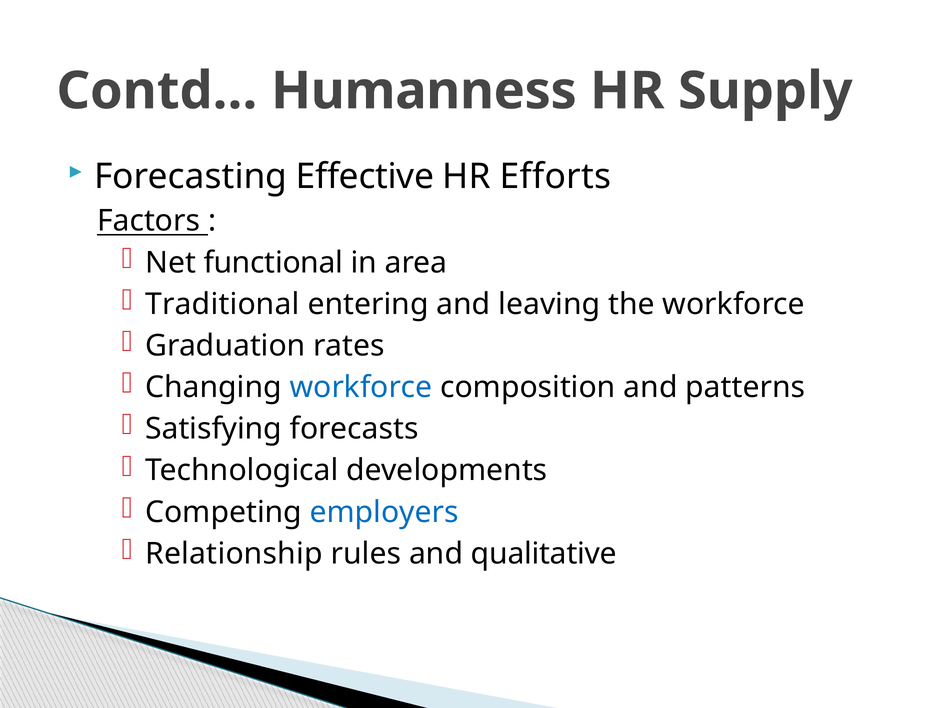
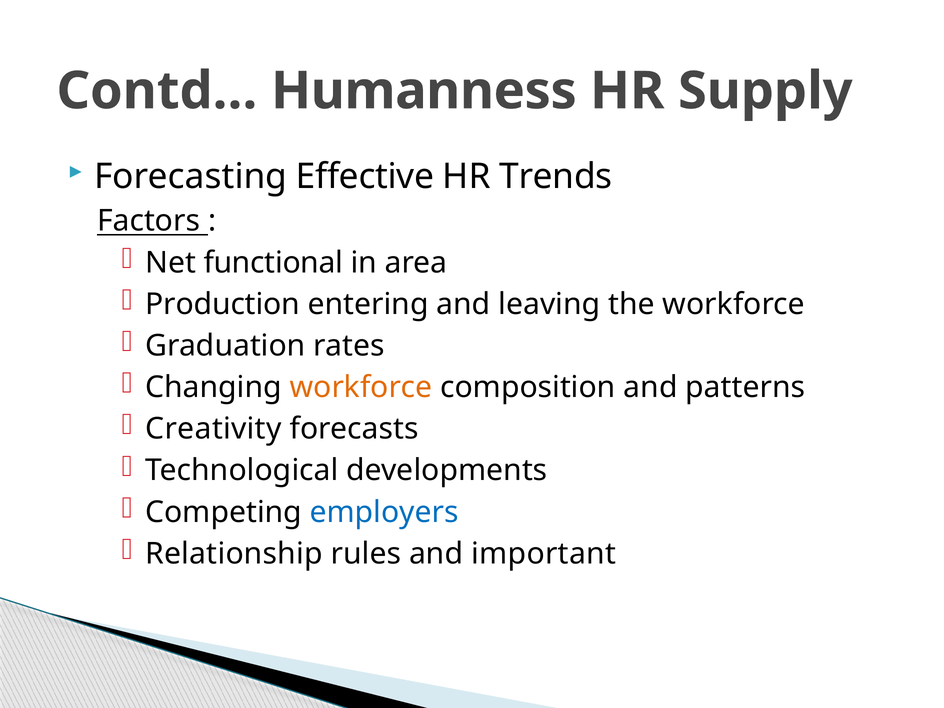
Efforts: Efforts -> Trends (556, 177)
Traditional: Traditional -> Production (223, 304)
workforce colour: blue -> orange (361, 387)
Satisfying: Satisfying -> Creativity (213, 429)
qualitative: qualitative -> important (544, 554)
